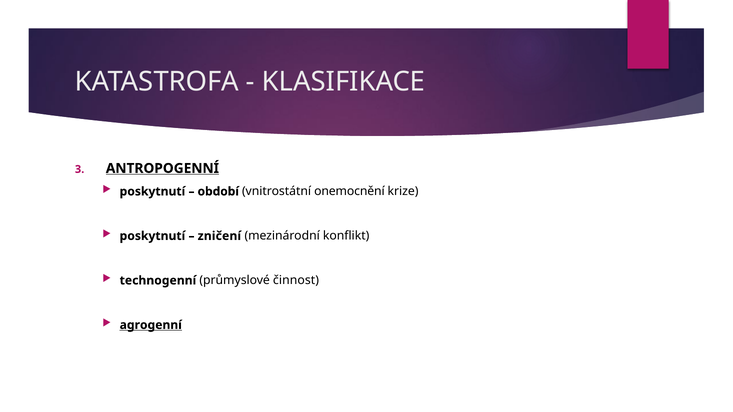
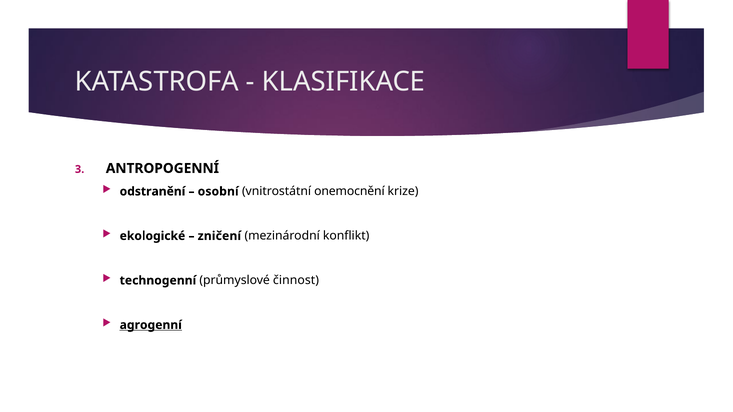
ANTROPOGENNÍ underline: present -> none (162, 168)
poskytnutí: poskytnutí -> odstranění (152, 192)
období: období -> osobní (218, 192)
poskytnutí: poskytnutí -> ekologické (152, 236)
